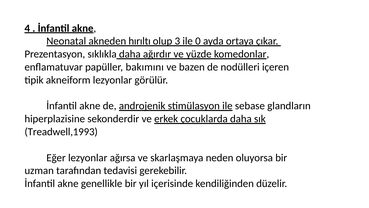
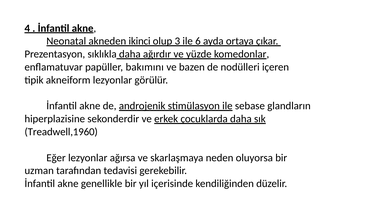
hırıltı: hırıltı -> ikinci (140, 41)
0: 0 -> 6 (198, 41)
Treadwell,1993: Treadwell,1993 -> Treadwell,1960 (61, 132)
